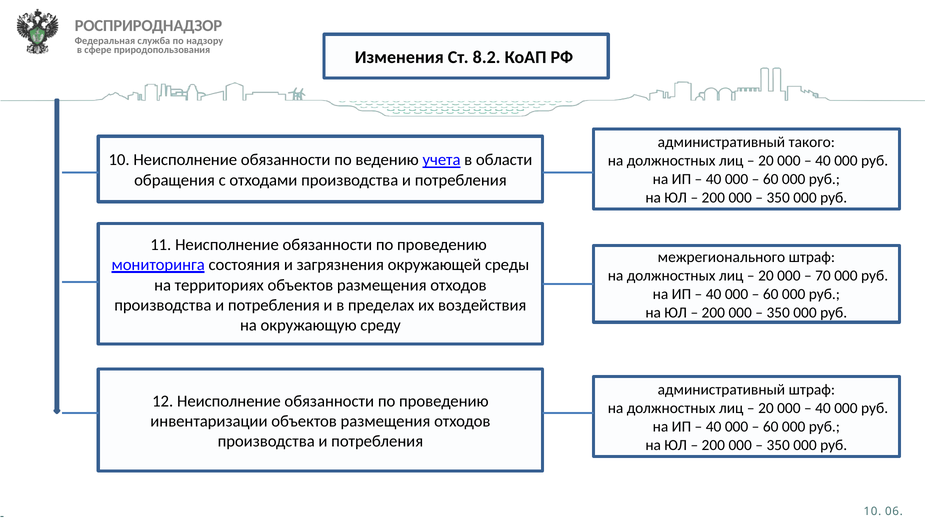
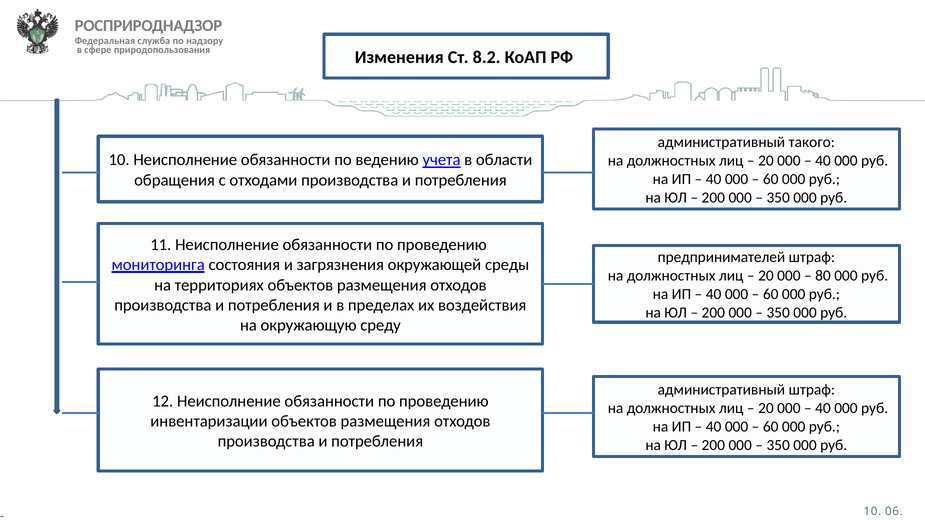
межрегионального: межрегионального -> предпринимателей (721, 257)
70: 70 -> 80 (823, 276)
